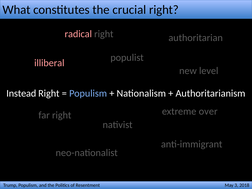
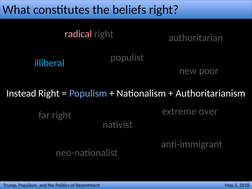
crucial: crucial -> beliefs (129, 10)
illiberal colour: pink -> light blue (49, 63)
level: level -> poor (209, 71)
